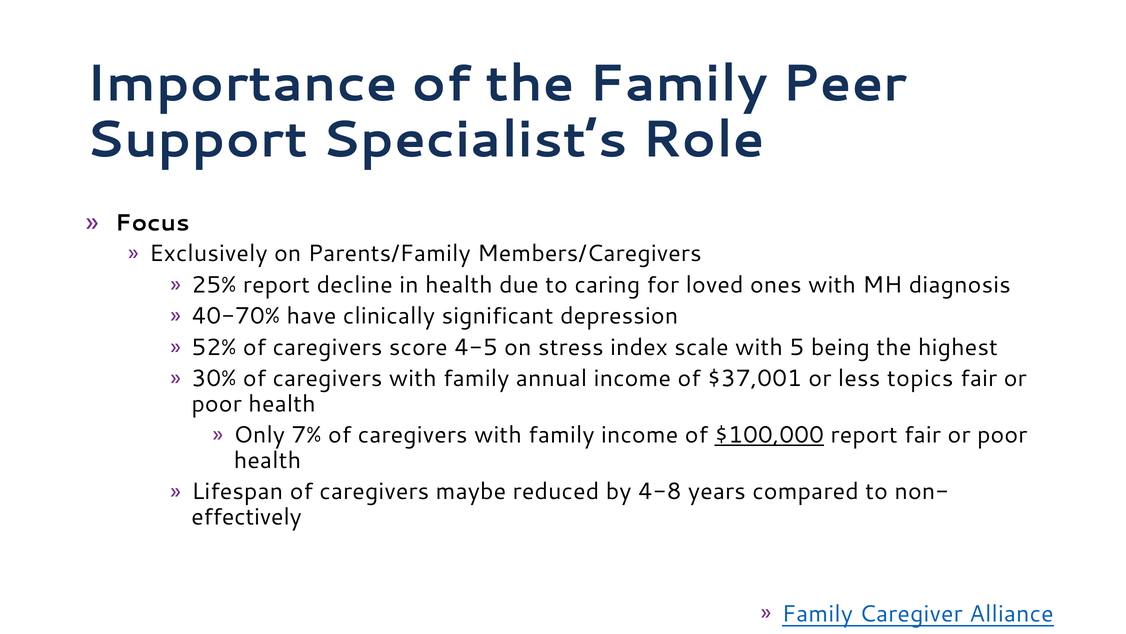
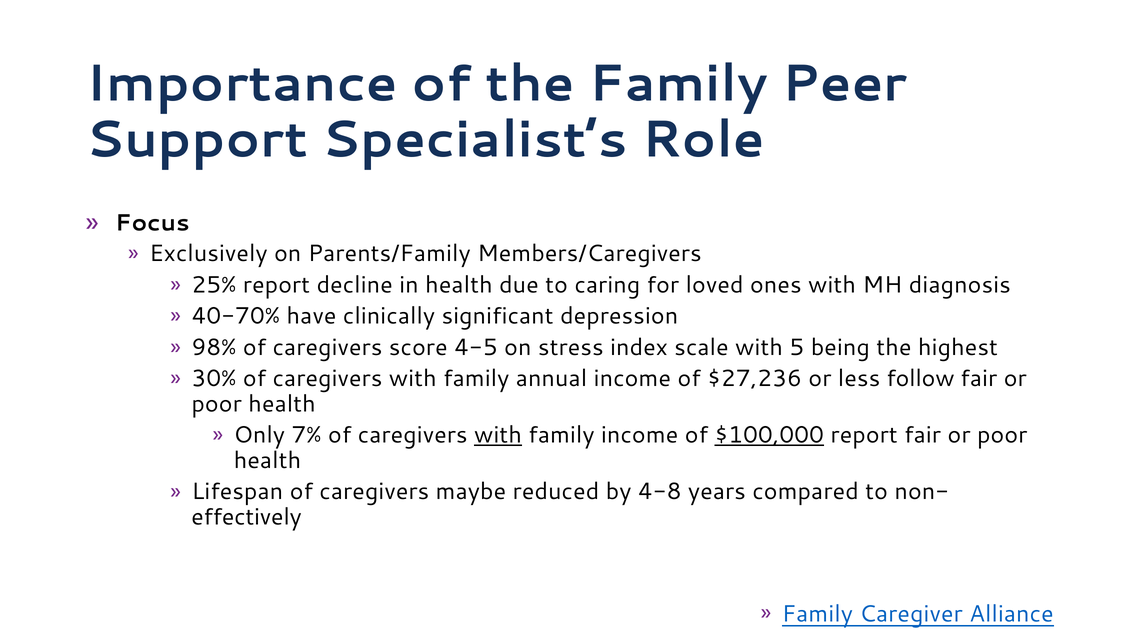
52%: 52% -> 98% (214, 347)
$37,001: $37,001 -> $27,236 (755, 378)
topics: topics -> follow (920, 378)
with underline: none -> present (498, 435)
